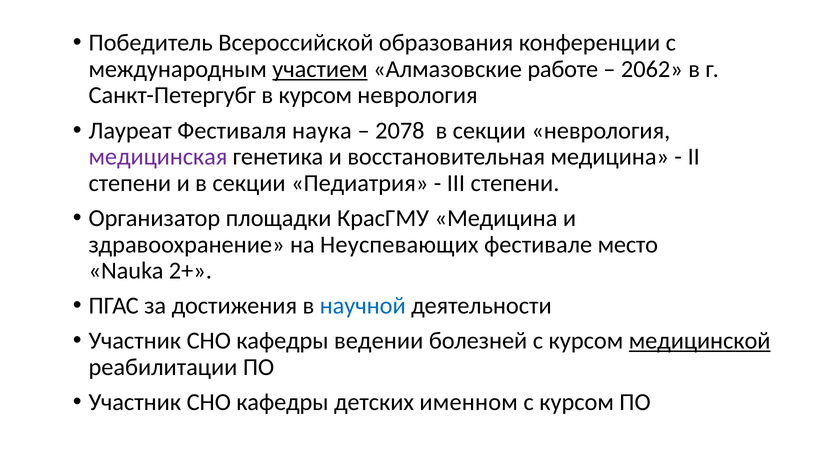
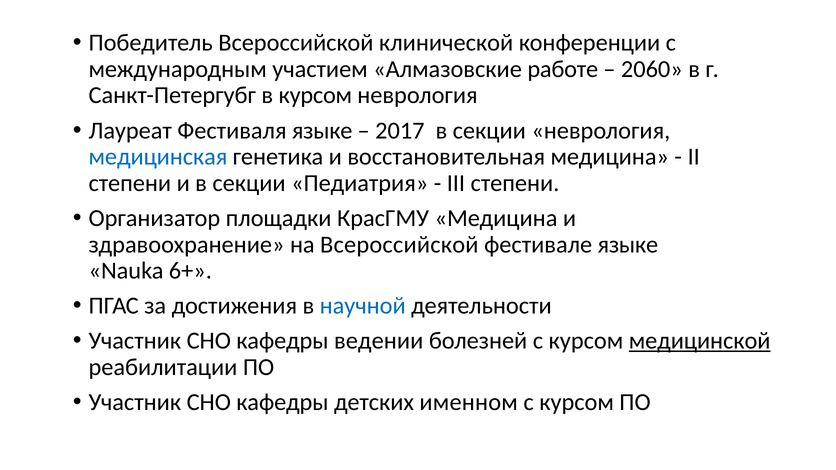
образования: образования -> клинической (446, 43)
участием underline: present -> none (320, 69)
2062: 2062 -> 2060 (652, 69)
Фестиваля наука: наука -> языке (322, 131)
2078: 2078 -> 2017 (400, 131)
медицинская colour: purple -> blue (158, 157)
на Неуспевающих: Неуспевающих -> Всероссийской (399, 245)
фестивале место: место -> языке (628, 245)
2+: 2+ -> 6+ (190, 271)
